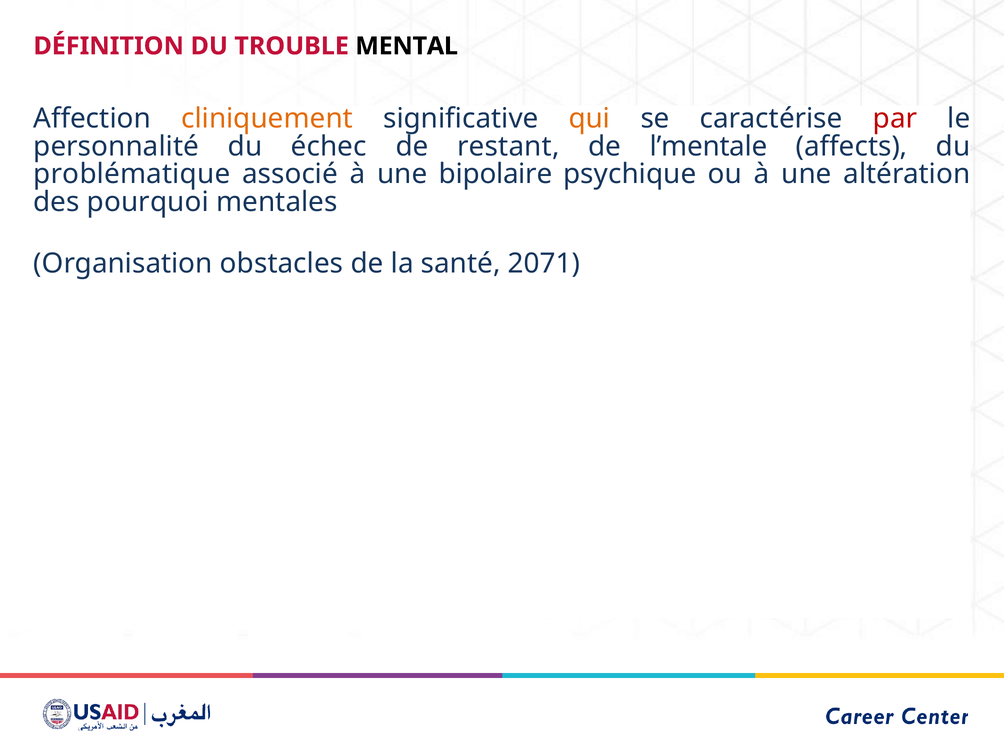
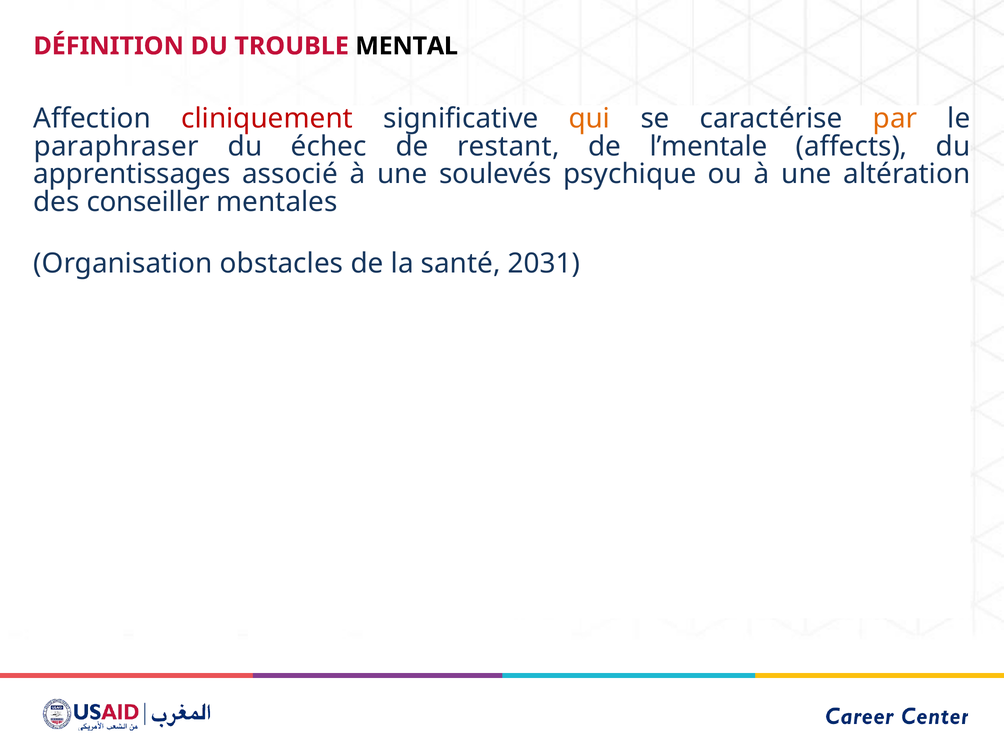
cliniquement colour: orange -> red (267, 118)
par colour: red -> orange (895, 118)
personnalité: personnalité -> paraphraser (116, 146)
problématique: problématique -> apprentissages (132, 174)
bipolaire: bipolaire -> soulevés (496, 174)
pourquoi: pourquoi -> conseiller (148, 202)
2071: 2071 -> 2031 (544, 263)
